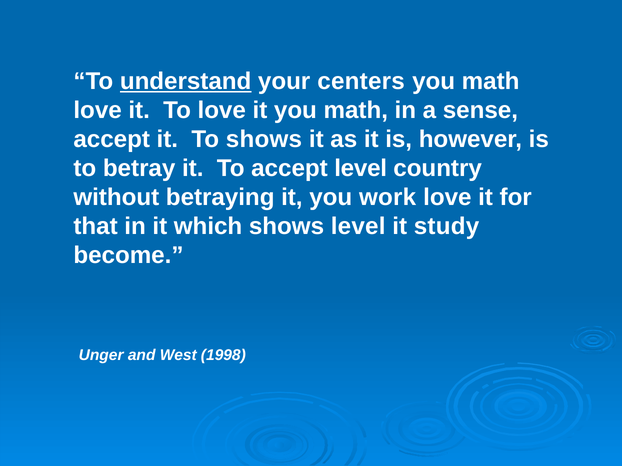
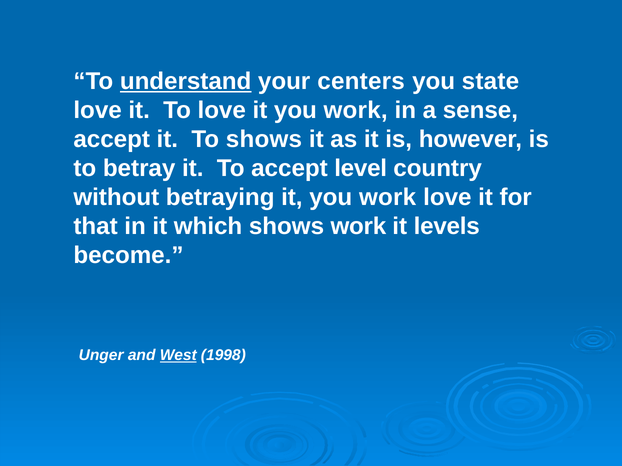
math: math -> state (490, 81)
love it you math: math -> work (356, 110)
shows level: level -> work (358, 227)
study: study -> levels (447, 227)
West underline: none -> present (178, 356)
